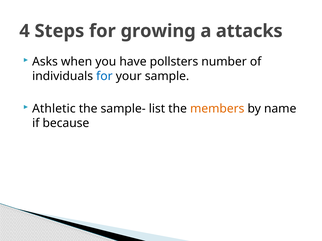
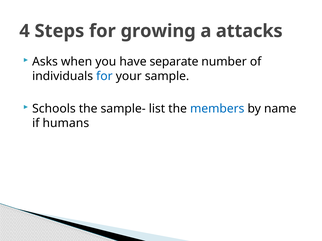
pollsters: pollsters -> separate (174, 62)
Athletic: Athletic -> Schools (54, 109)
members colour: orange -> blue (217, 109)
because: because -> humans (66, 123)
